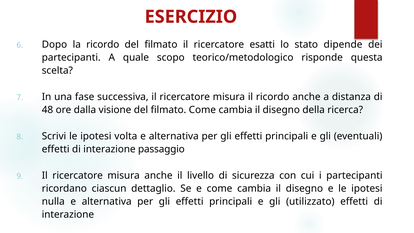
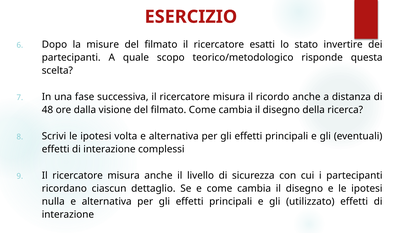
la ricordo: ricordo -> misure (103, 45)
dipende: dipende -> invertire (343, 45)
passaggio: passaggio -> complessi (161, 149)
